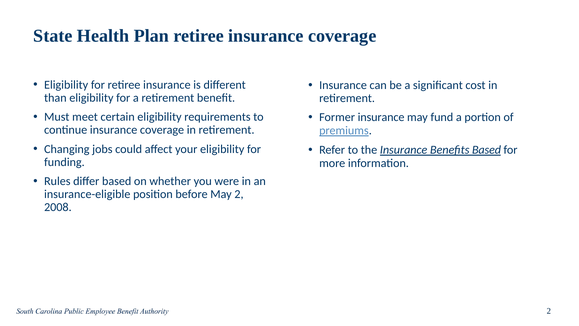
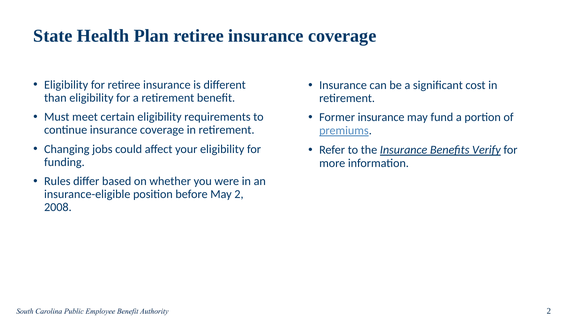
Benefits Based: Based -> Verify (486, 150)
